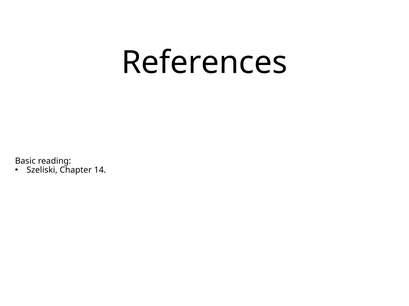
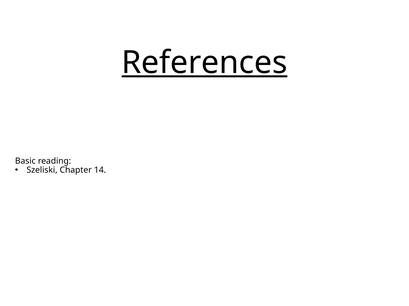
References underline: none -> present (204, 63)
